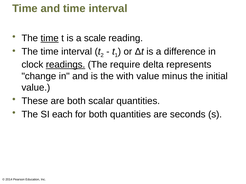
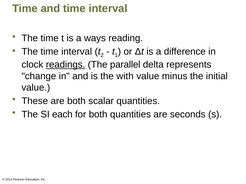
time underline: present -> none (50, 38)
scale: scale -> ways (95, 38)
require: require -> parallel (125, 65)
